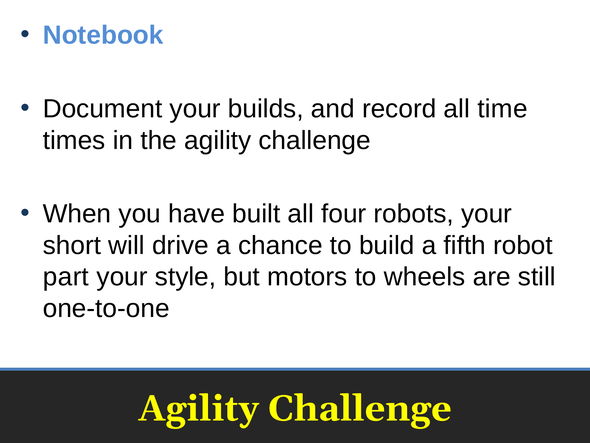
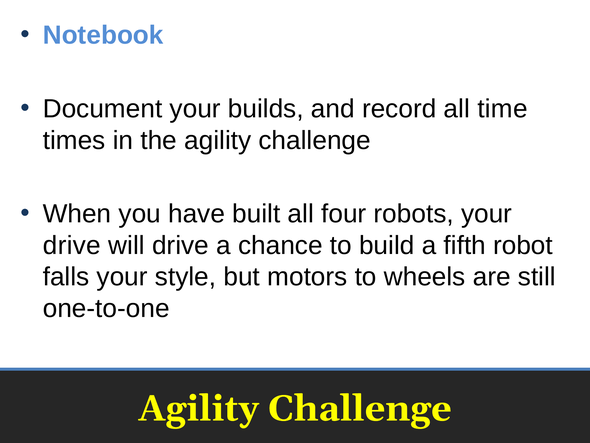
short: short -> drive (72, 245)
part: part -> falls (66, 277)
